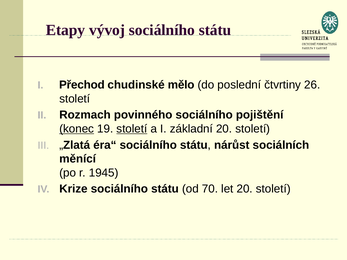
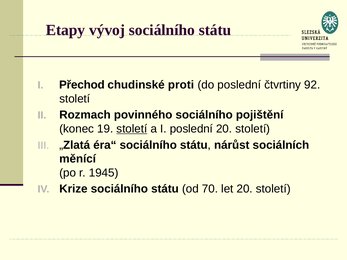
mělo: mělo -> proti (181, 85)
26: 26 -> 92 (312, 85)
konec underline: present -> none (77, 129)
I základní: základní -> poslední (191, 129)
